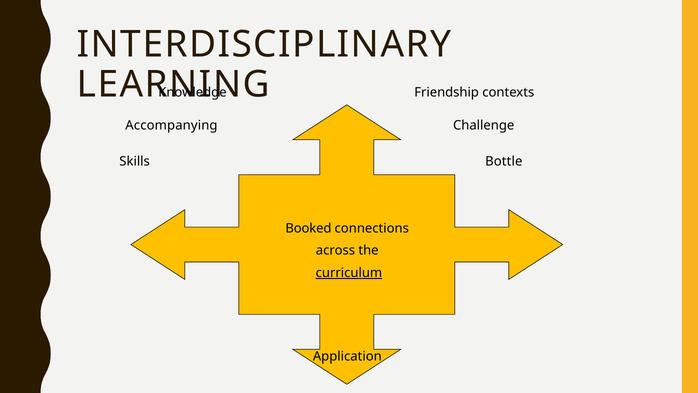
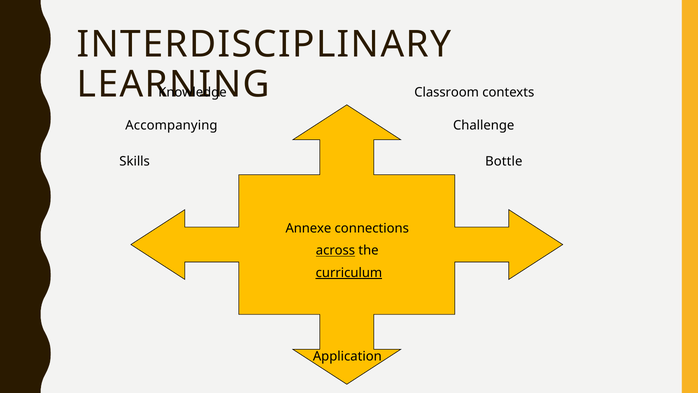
Friendship: Friendship -> Classroom (447, 92)
Booked: Booked -> Annexe (308, 228)
across underline: none -> present (335, 250)
